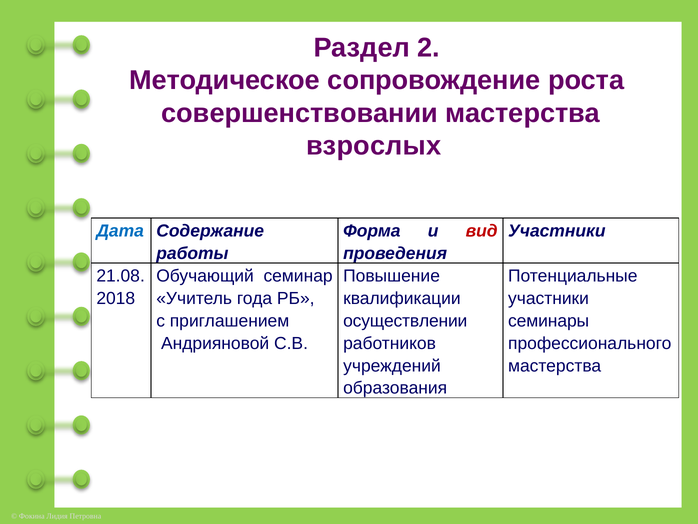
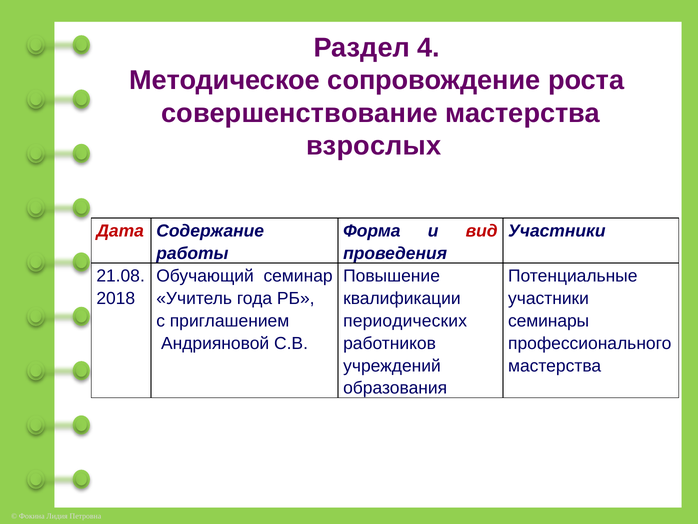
2: 2 -> 4 (429, 48)
совершенствовании: совершенствовании -> совершенствование (300, 113)
Дата colour: blue -> red (120, 231)
осуществлении: осуществлении -> периодических (405, 320)
